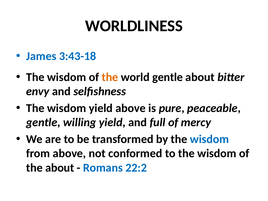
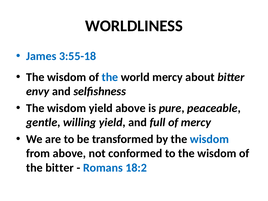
3:43-18: 3:43-18 -> 3:55-18 (78, 56)
the colour: orange -> blue (110, 77)
world gentle: gentle -> mercy (168, 77)
the about: about -> bitter (60, 168)
22:2: 22:2 -> 18:2 (136, 168)
